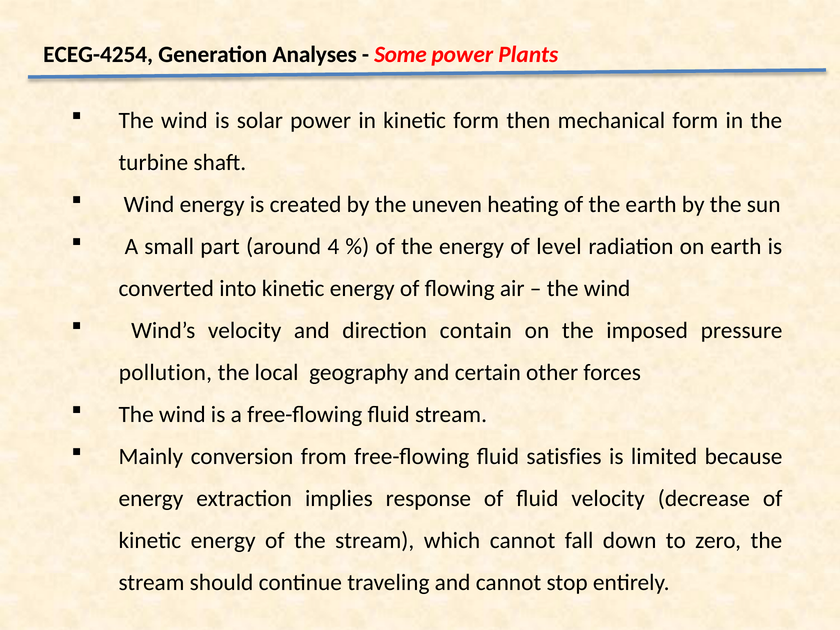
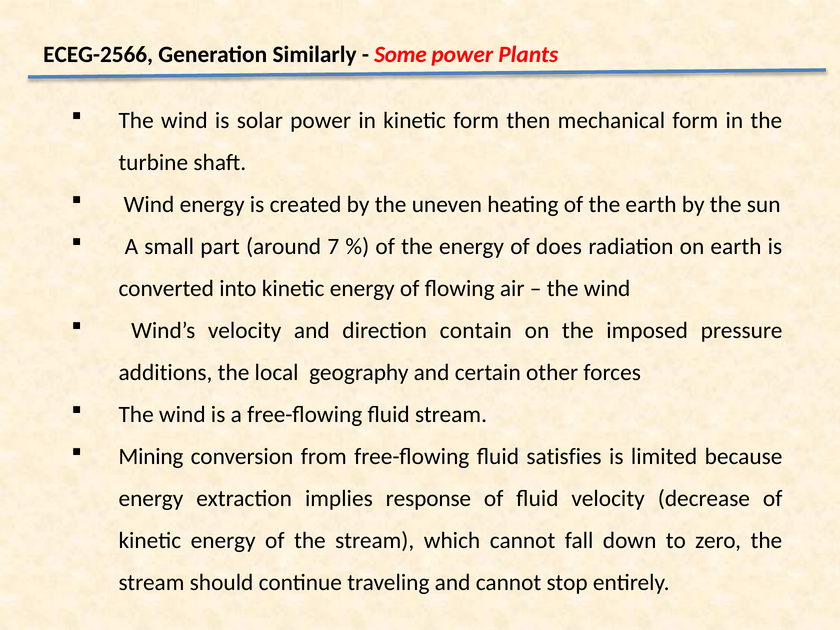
ECEG-4254: ECEG-4254 -> ECEG-2566 (98, 55)
Analyses: Analyses -> Similarly (315, 55)
4: 4 -> 7 (333, 246)
level: level -> does (559, 246)
pollution: pollution -> additions (165, 372)
Mainly: Mainly -> Mining (151, 456)
